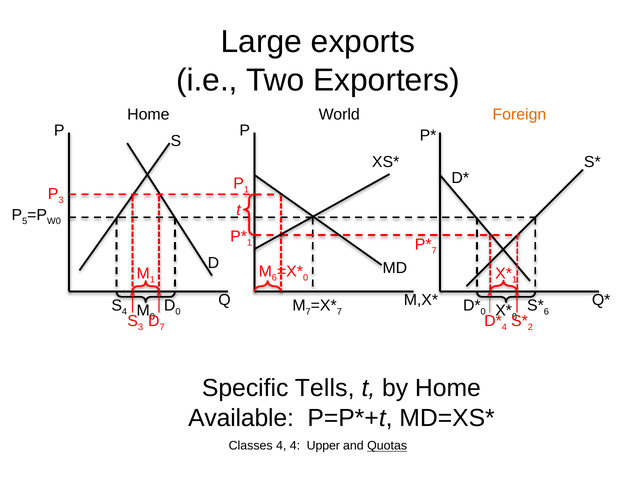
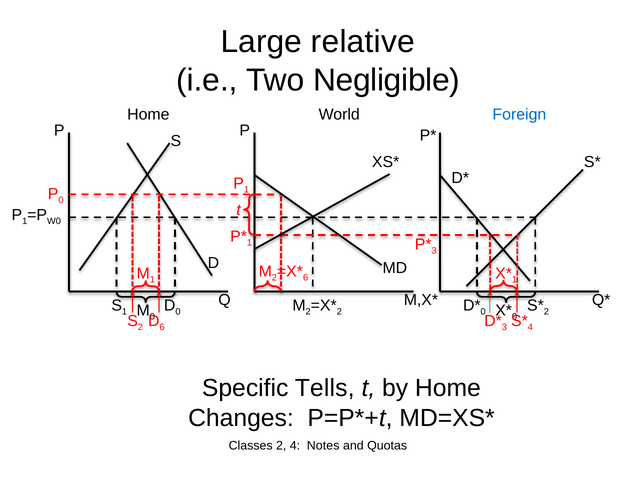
exports: exports -> relative (363, 42)
Exporters: Exporters -> Negligible (387, 80)
Foreign colour: orange -> blue (519, 114)
P 3: 3 -> 0 (61, 200)
5: 5 -> 1 (25, 221)
7: 7 -> 3 (434, 251)
6: 6 -> 2 (274, 278)
0: 0 -> 6 (306, 278)
4: 4 -> 1 (125, 311)
7: 7 -> 2 (308, 311)
7: 7 -> 2 (339, 311)
6: 6 -> 2 (546, 311)
3: 3 -> 2 (140, 327)
7: 7 -> 6 (162, 327)
4: 4 -> 3 (504, 327)
2: 2 -> 4 (530, 327)
Available: Available -> Changes (241, 418)
Classes 4: 4 -> 2 (281, 446)
Upper: Upper -> Notes (323, 446)
Quotas underline: present -> none (387, 446)
